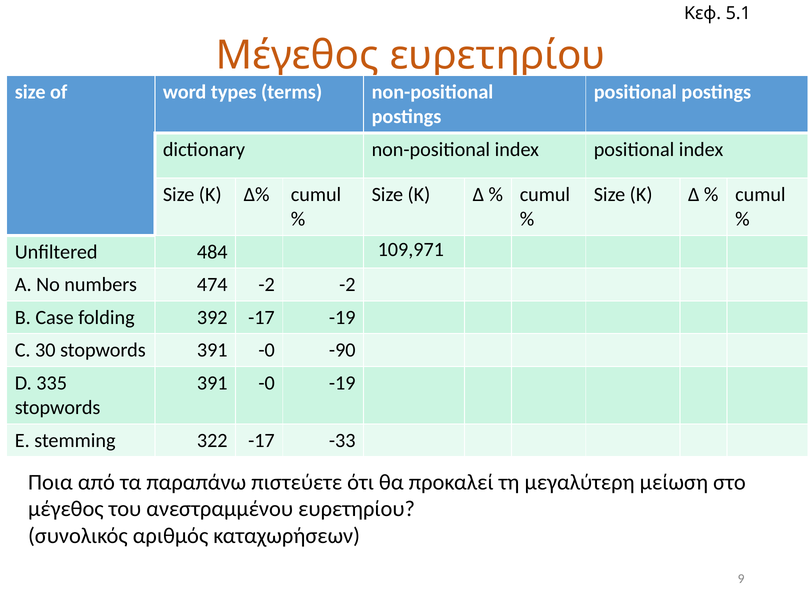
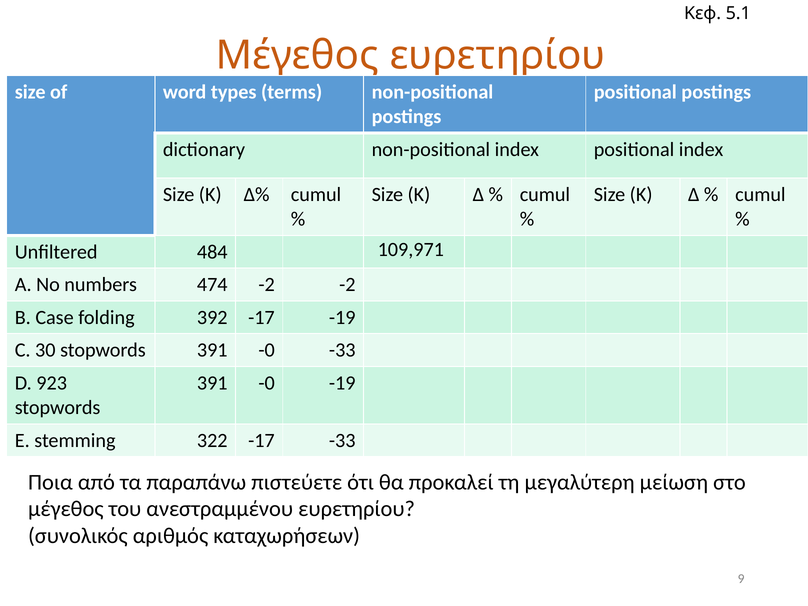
-0 -90: -90 -> -33 (342, 350)
335: 335 -> 923 (52, 383)
